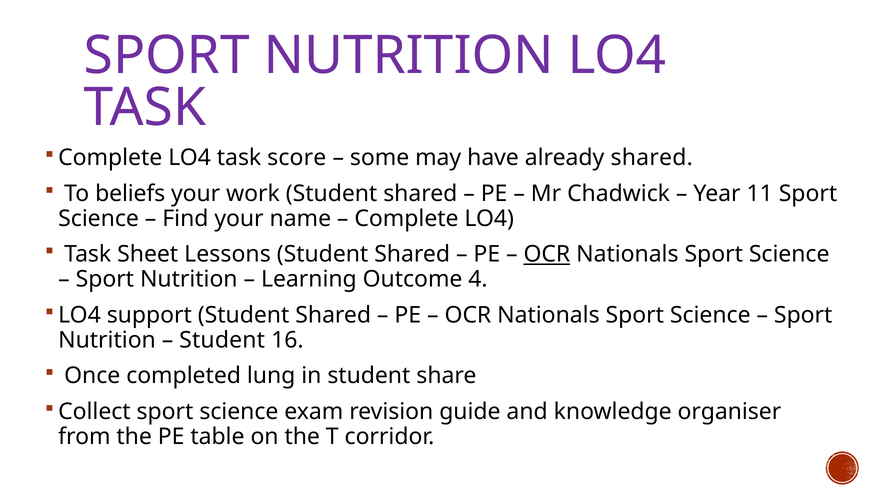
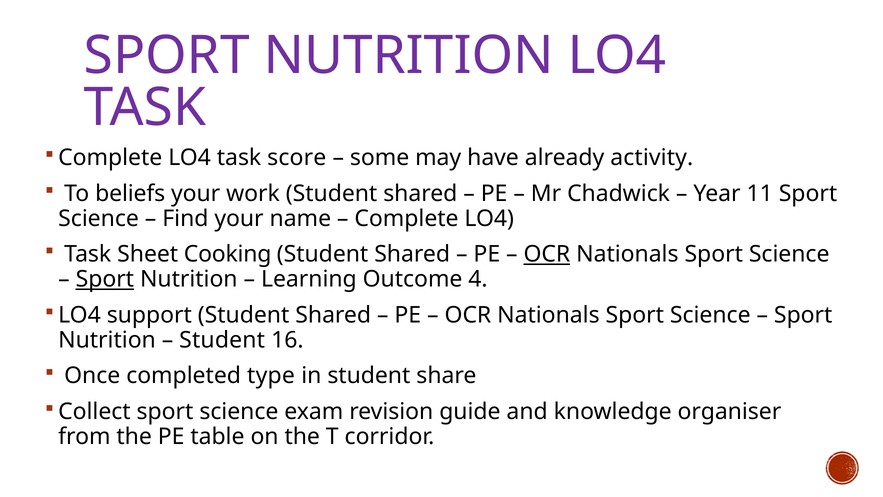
already shared: shared -> activity (652, 158)
Lessons: Lessons -> Cooking (228, 254)
Sport underline: none -> present (105, 279)
lung: lung -> type (271, 376)
